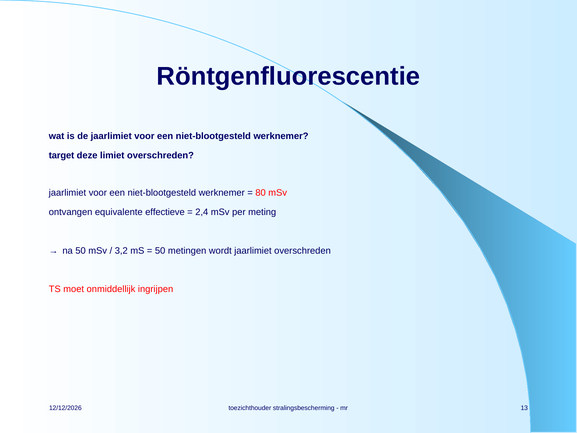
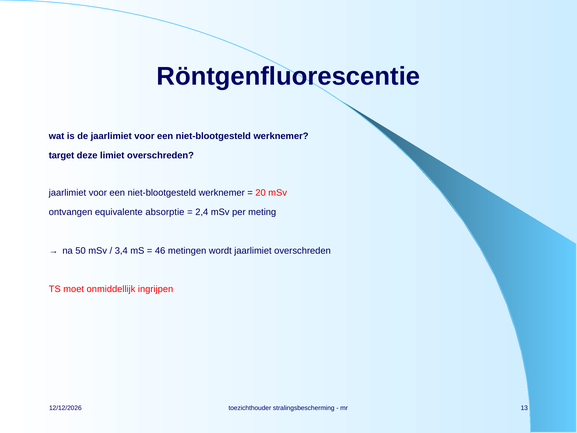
80: 80 -> 20 (261, 193)
effectieve: effectieve -> absorptie (165, 212)
3,2: 3,2 -> 3,4 (121, 251)
50: 50 -> 46 (160, 251)
